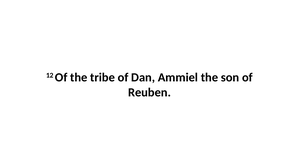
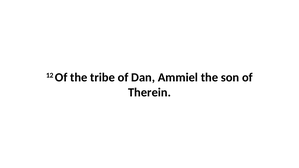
Reuben: Reuben -> Therein (149, 92)
